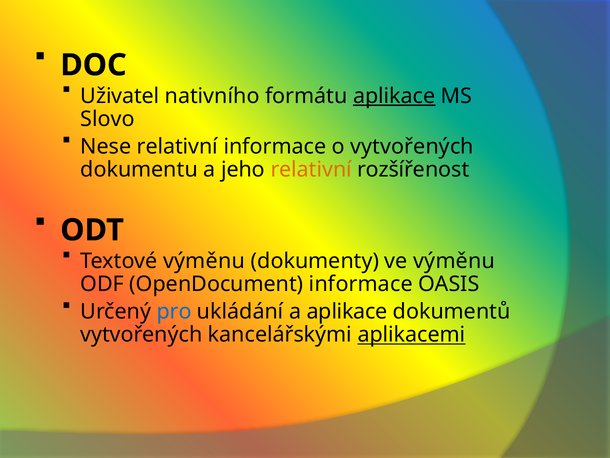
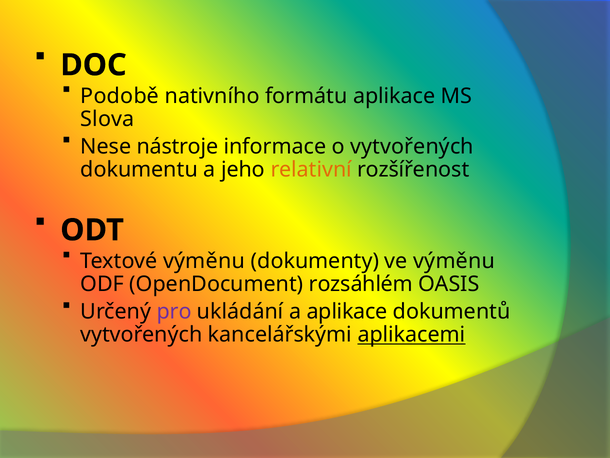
Uživatel: Uživatel -> Podobě (120, 96)
aplikace underline: present -> none (394, 96)
Slovo: Slovo -> Slova (107, 119)
Nese relativní: relativní -> nástroje (178, 146)
OpenDocument informace: informace -> rozsáhlém (361, 284)
pro colour: blue -> purple (174, 311)
